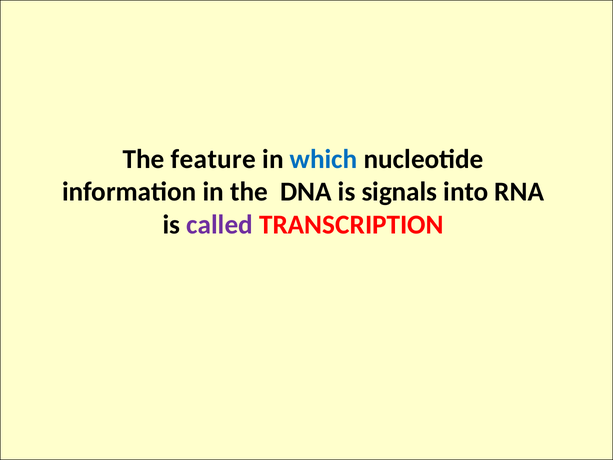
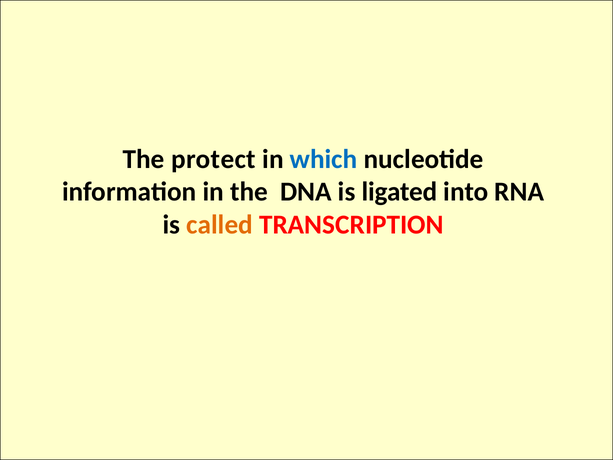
feature: feature -> protect (213, 159)
signals: signals -> ligated (400, 192)
called colour: purple -> orange (220, 225)
